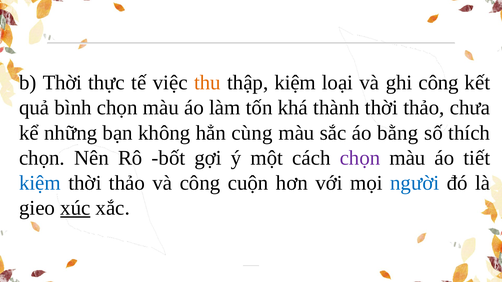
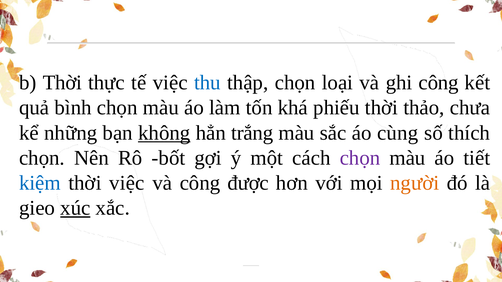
thu colour: orange -> blue (207, 83)
thập kiệm: kiệm -> chọn (295, 83)
thành: thành -> phiếu (336, 108)
không underline: none -> present (164, 133)
cùng: cùng -> trắng (252, 133)
bằng: bằng -> cùng (398, 133)
thảo: thảo -> việc (127, 183)
cuộn: cuộn -> được (248, 183)
người colour: blue -> orange (415, 183)
